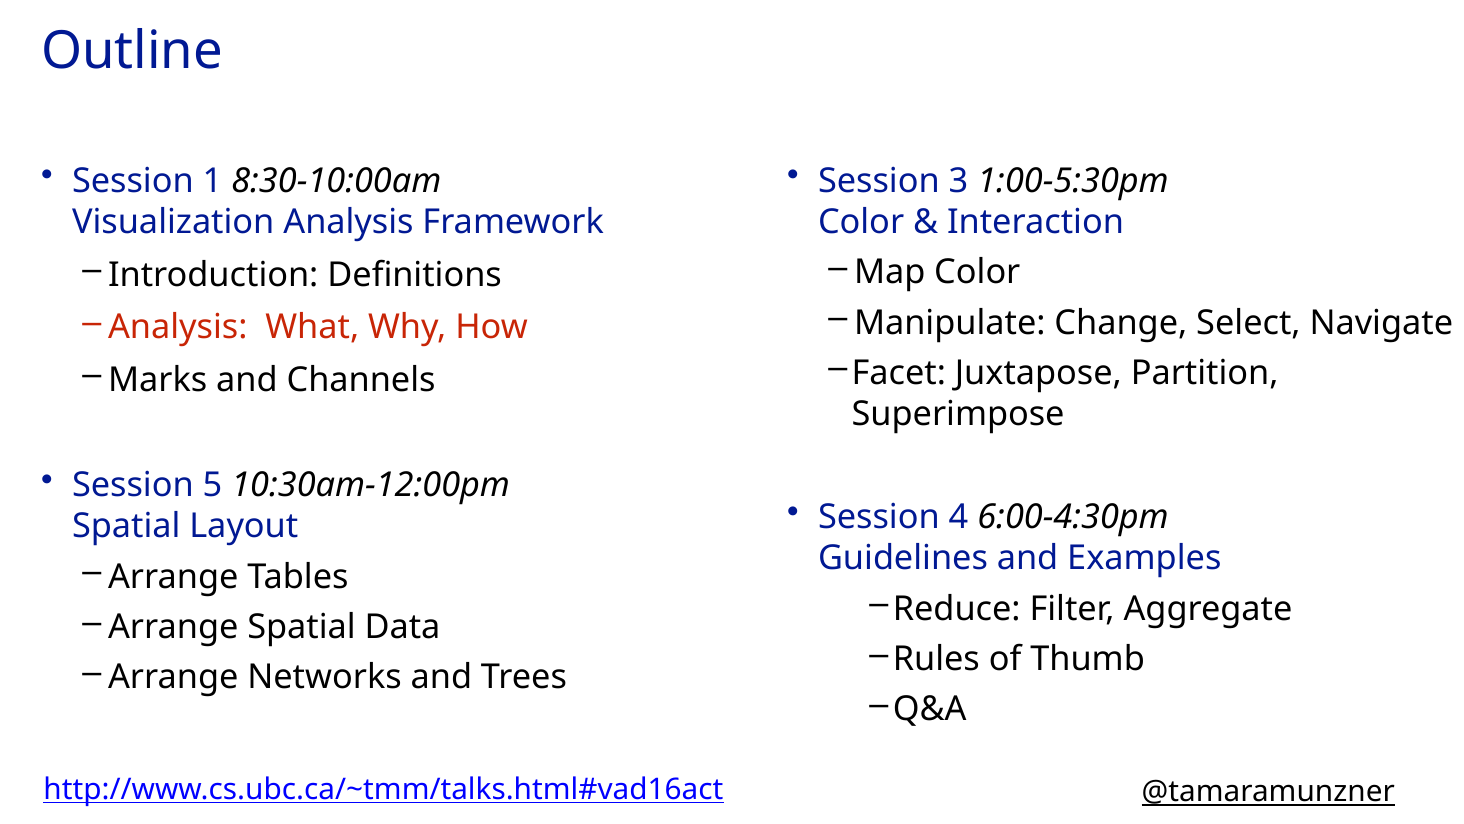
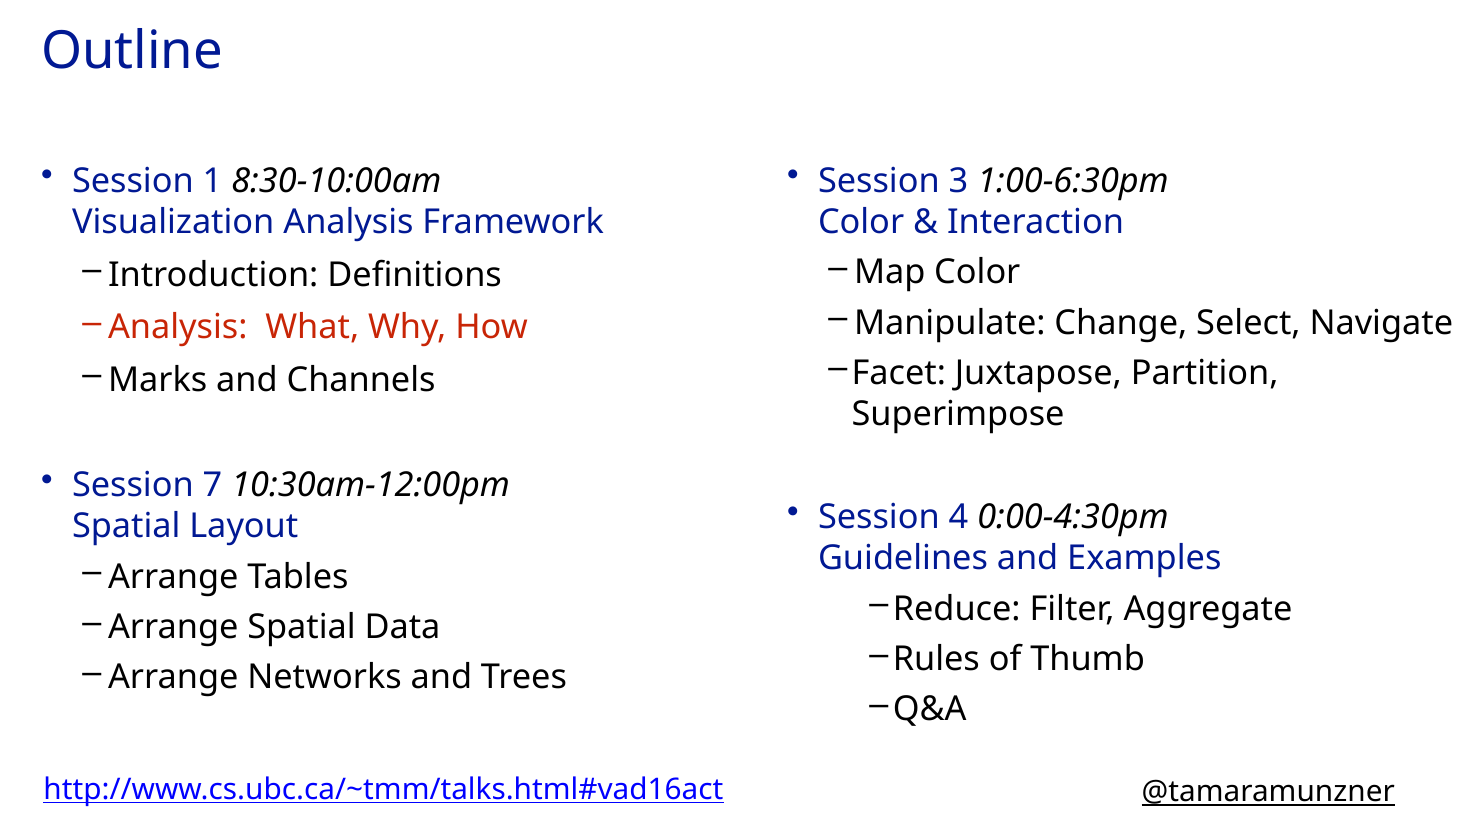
1:00-5:30pm: 1:00-5:30pm -> 1:00-6:30pm (1073, 181)
5: 5 -> 7 (213, 485)
6:00-4:30pm: 6:00-4:30pm -> 0:00-4:30pm (1073, 517)
